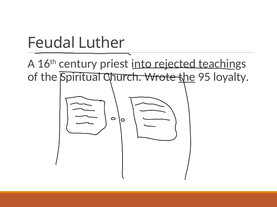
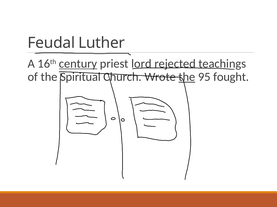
century underline: none -> present (78, 64)
into: into -> lord (141, 64)
loyalty: loyalty -> fought (231, 77)
